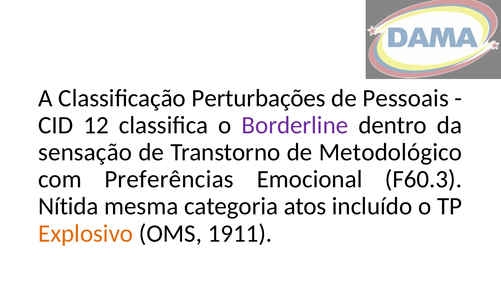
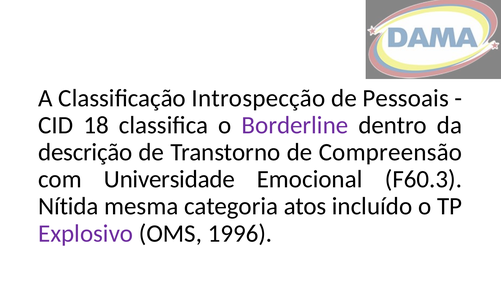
Perturbações: Perturbações -> Introspecção (258, 98)
12: 12 -> 18 (96, 125)
sensação: sensação -> descrição (85, 152)
Metodológico: Metodológico -> Compreensão (390, 152)
Preferências: Preferências -> Universidade (169, 179)
Explosivo colour: orange -> purple (86, 233)
1911: 1911 -> 1996 (240, 233)
